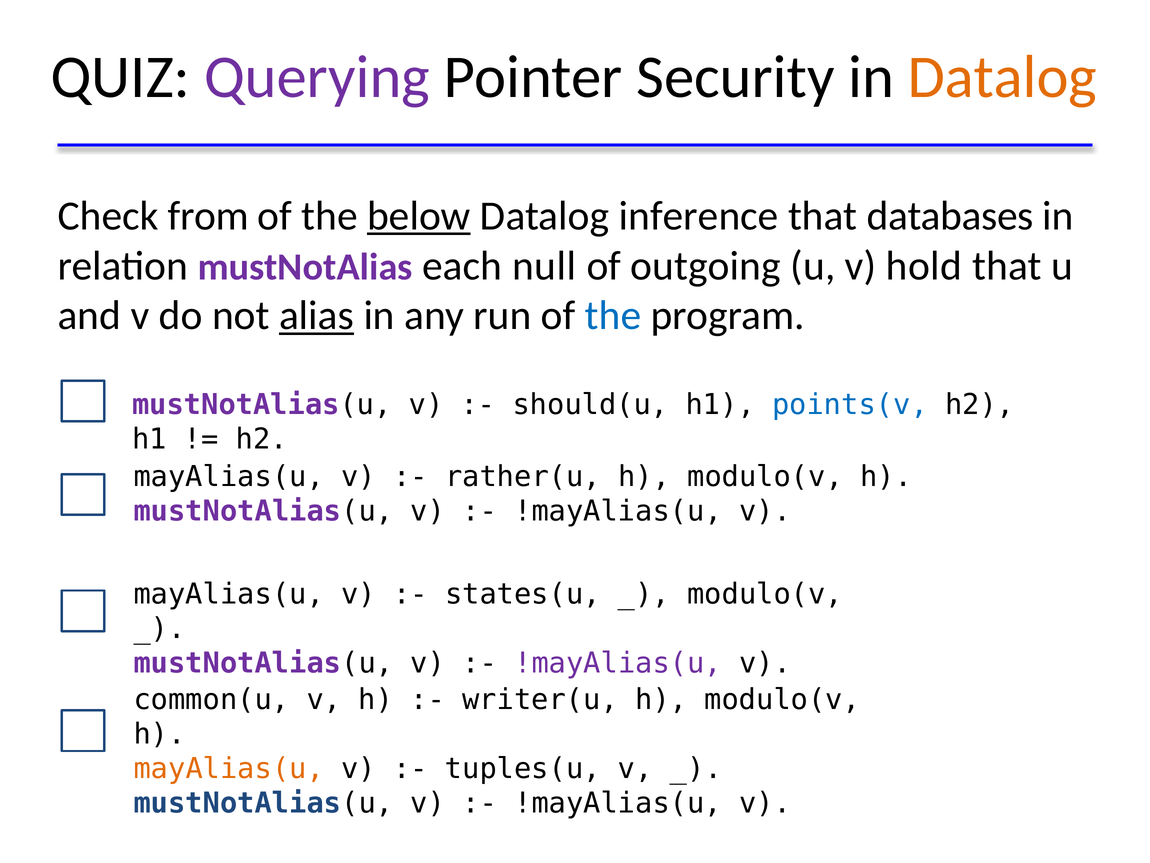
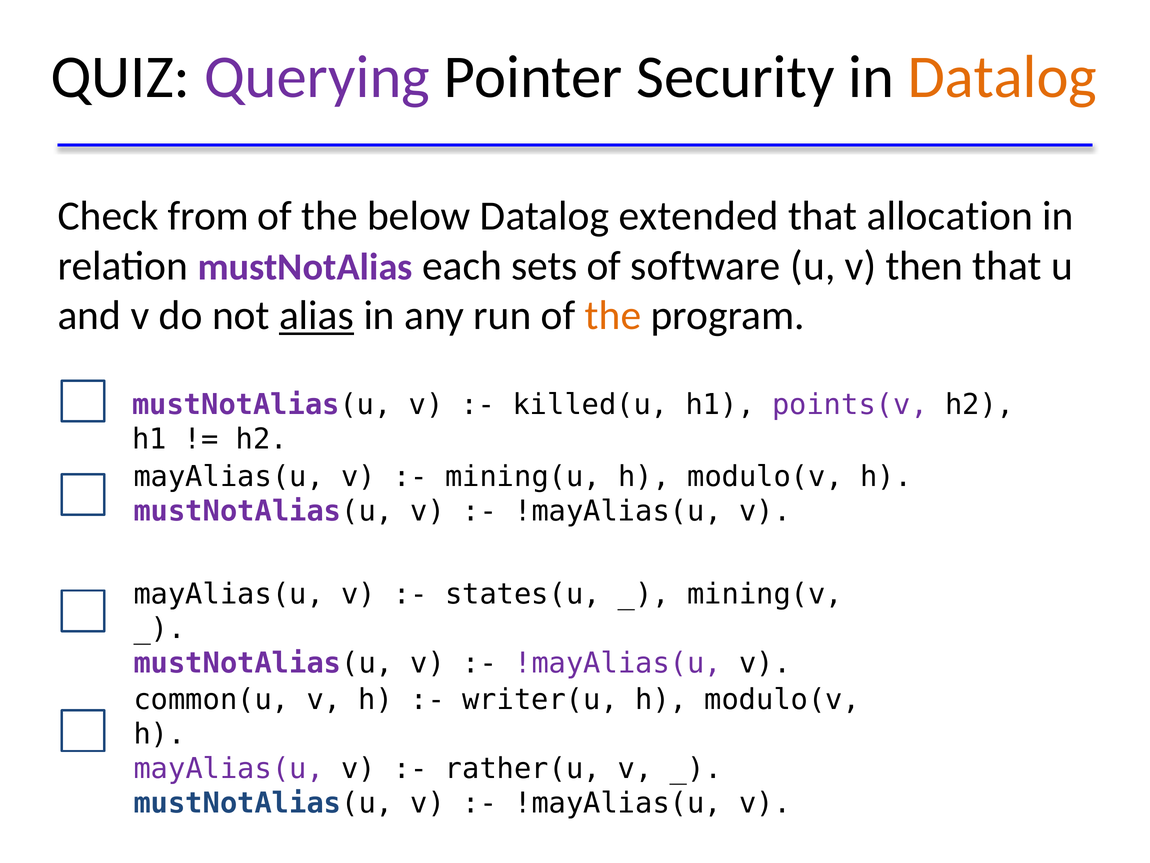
below underline: present -> none (419, 216)
inference: inference -> extended (699, 216)
databases: databases -> allocation (950, 216)
null: null -> sets (544, 266)
outgoing: outgoing -> software (705, 266)
hold: hold -> then (924, 266)
the colour: blue -> orange (613, 316)
should(u: should(u -> killed(u (590, 404)
points(v colour: blue -> purple (850, 404)
rather(u: rather(u -> mining(u (523, 477)
modulo(v: modulo(v -> mining(v (765, 594)
mayAlias(u colour: orange -> purple (229, 768)
tuples(u: tuples(u -> rather(u (523, 768)
